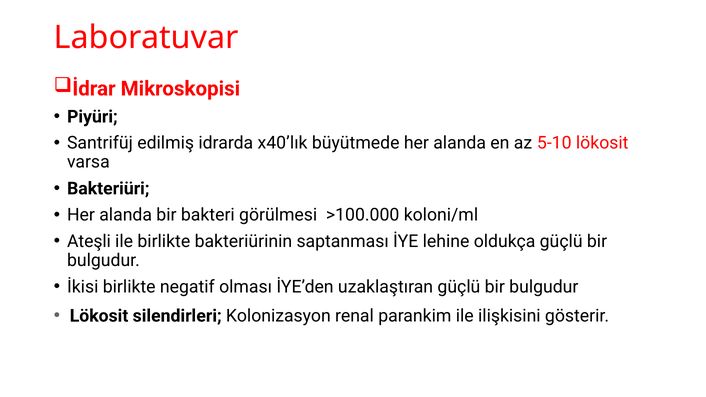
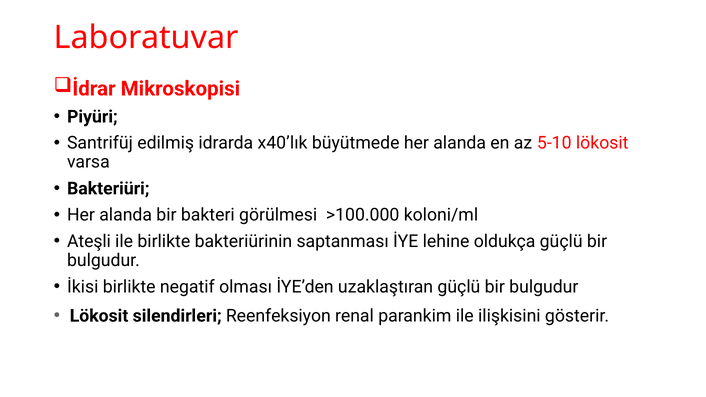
Kolonizasyon: Kolonizasyon -> Reenfeksiyon (278, 316)
